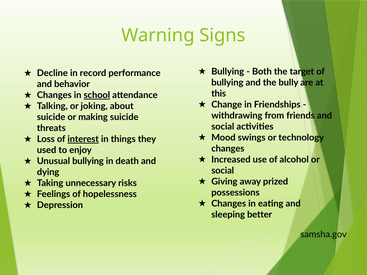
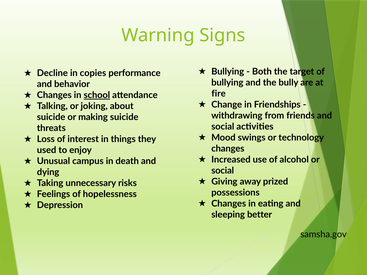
record: record -> copies (93, 73)
this: this -> fire (219, 94)
interest underline: present -> none (83, 139)
Unusual bullying: bullying -> campus (88, 161)
